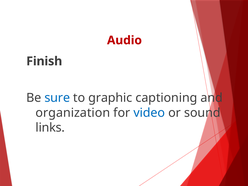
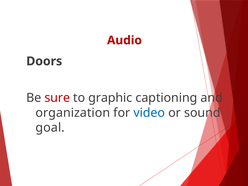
Finish: Finish -> Doors (44, 61)
sure colour: blue -> red (57, 98)
links: links -> goal (50, 128)
